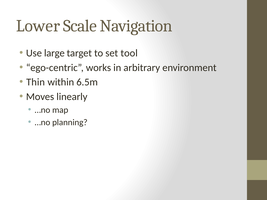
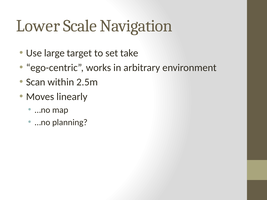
tool: tool -> take (129, 53)
Thin: Thin -> Scan (36, 82)
6.5m: 6.5m -> 2.5m (87, 82)
